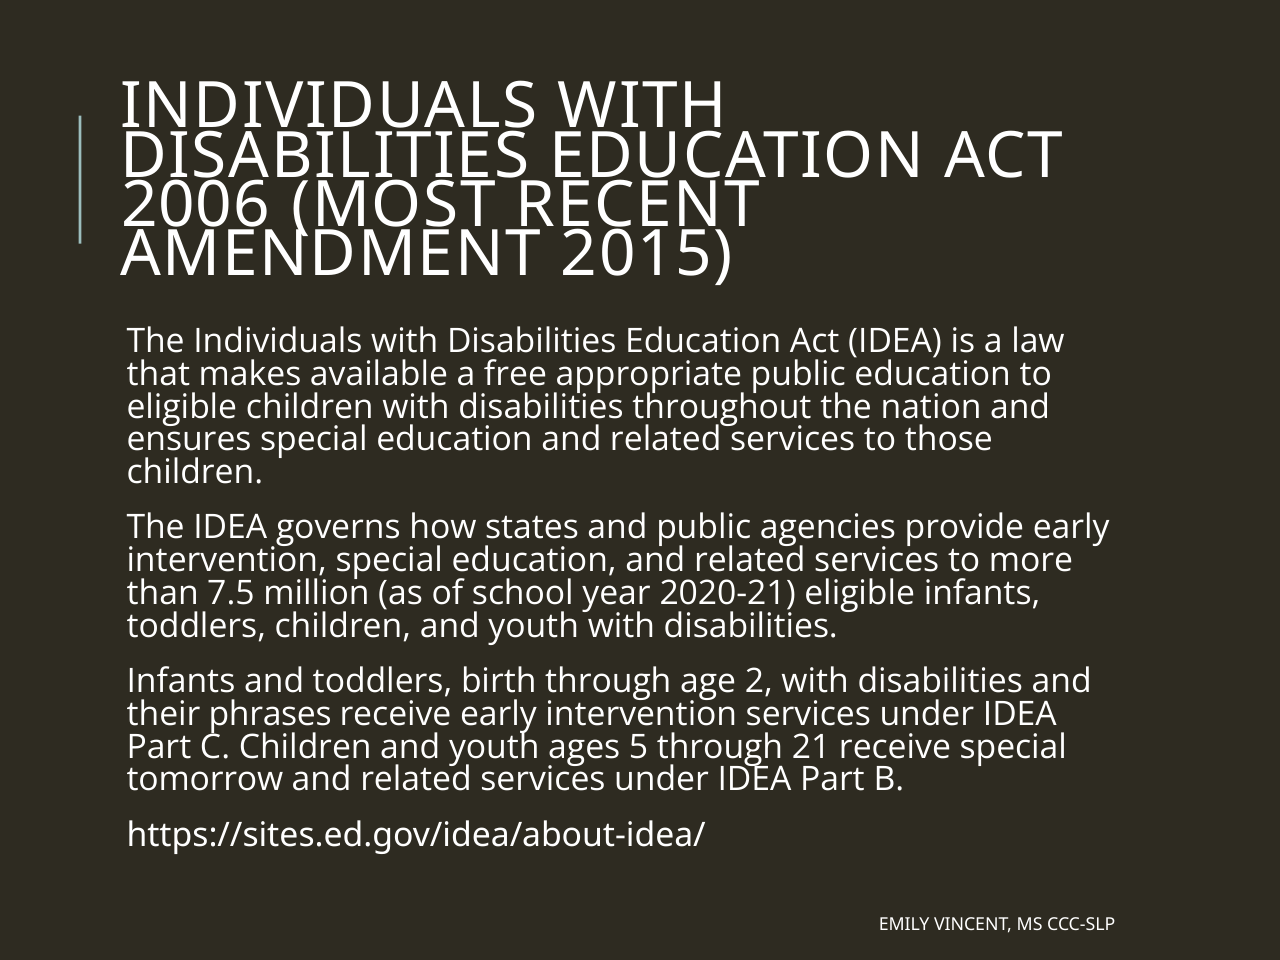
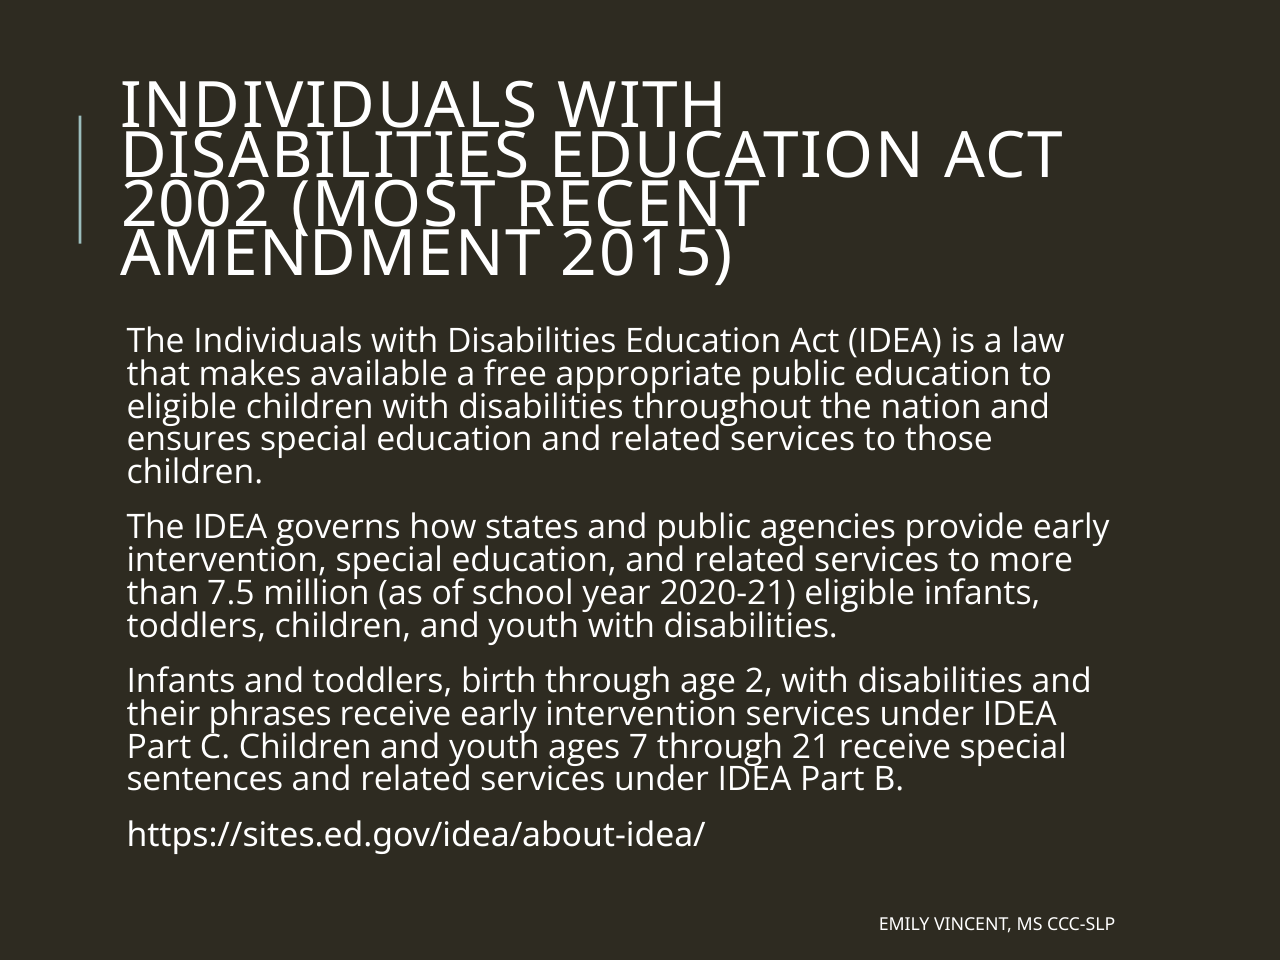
2006: 2006 -> 2002 (195, 205)
5: 5 -> 7 (639, 747)
tomorrow: tomorrow -> sentences (205, 780)
